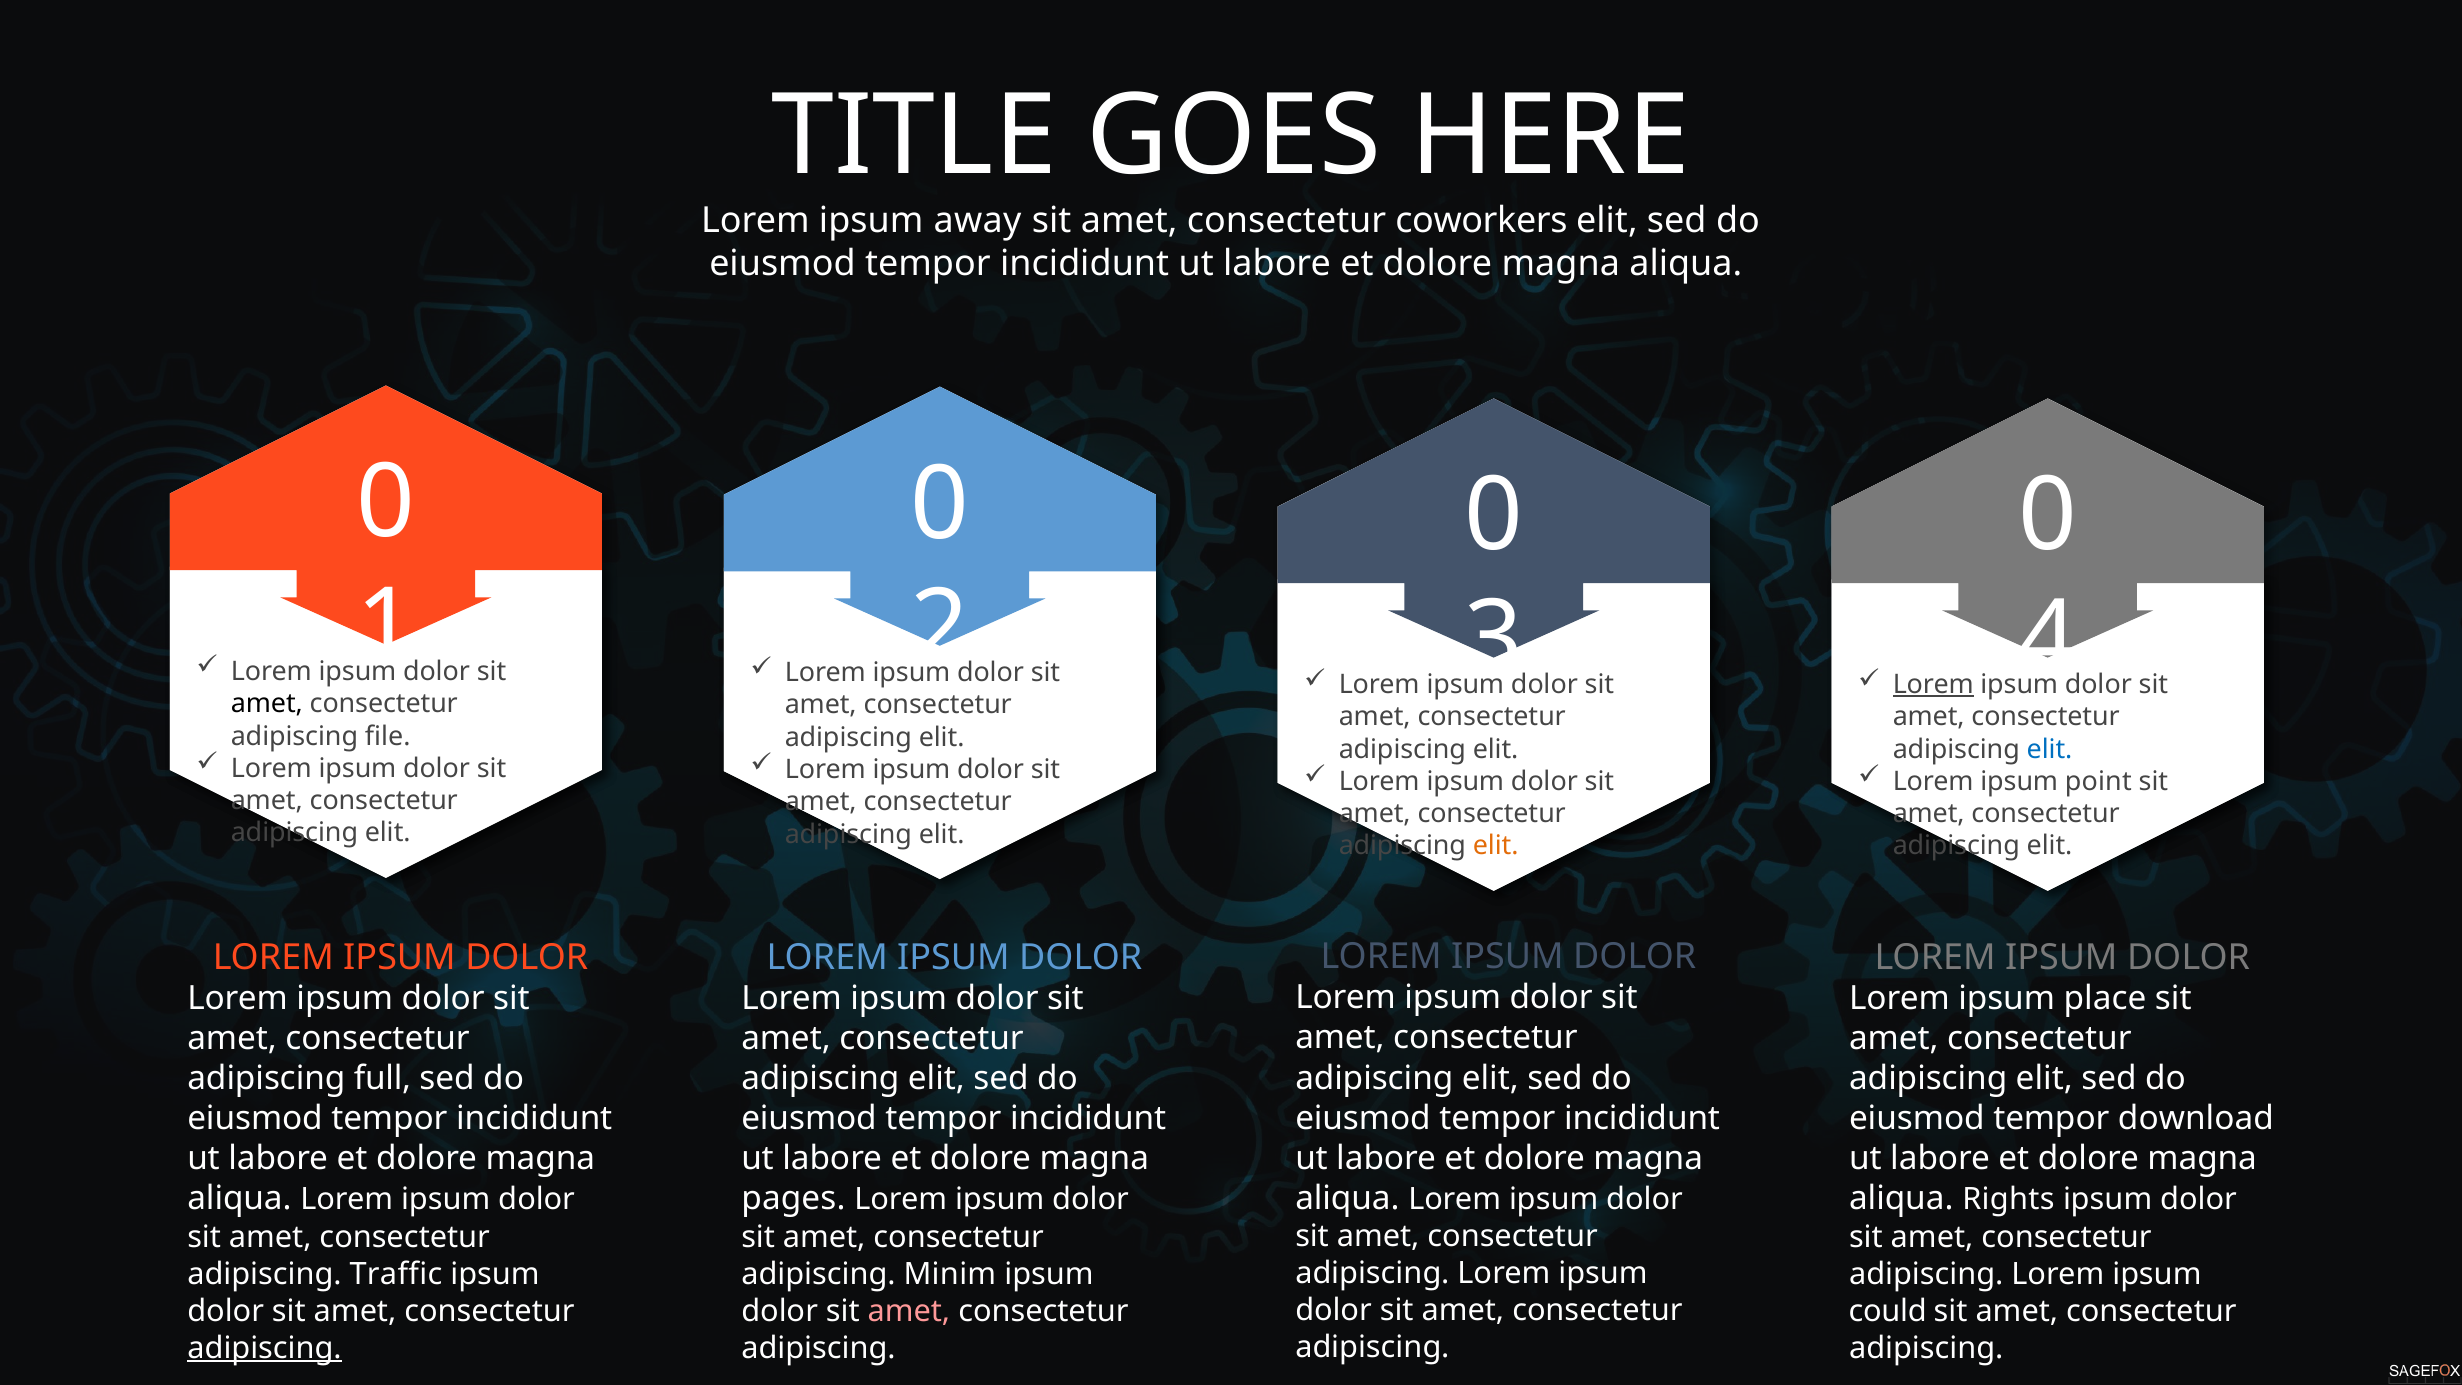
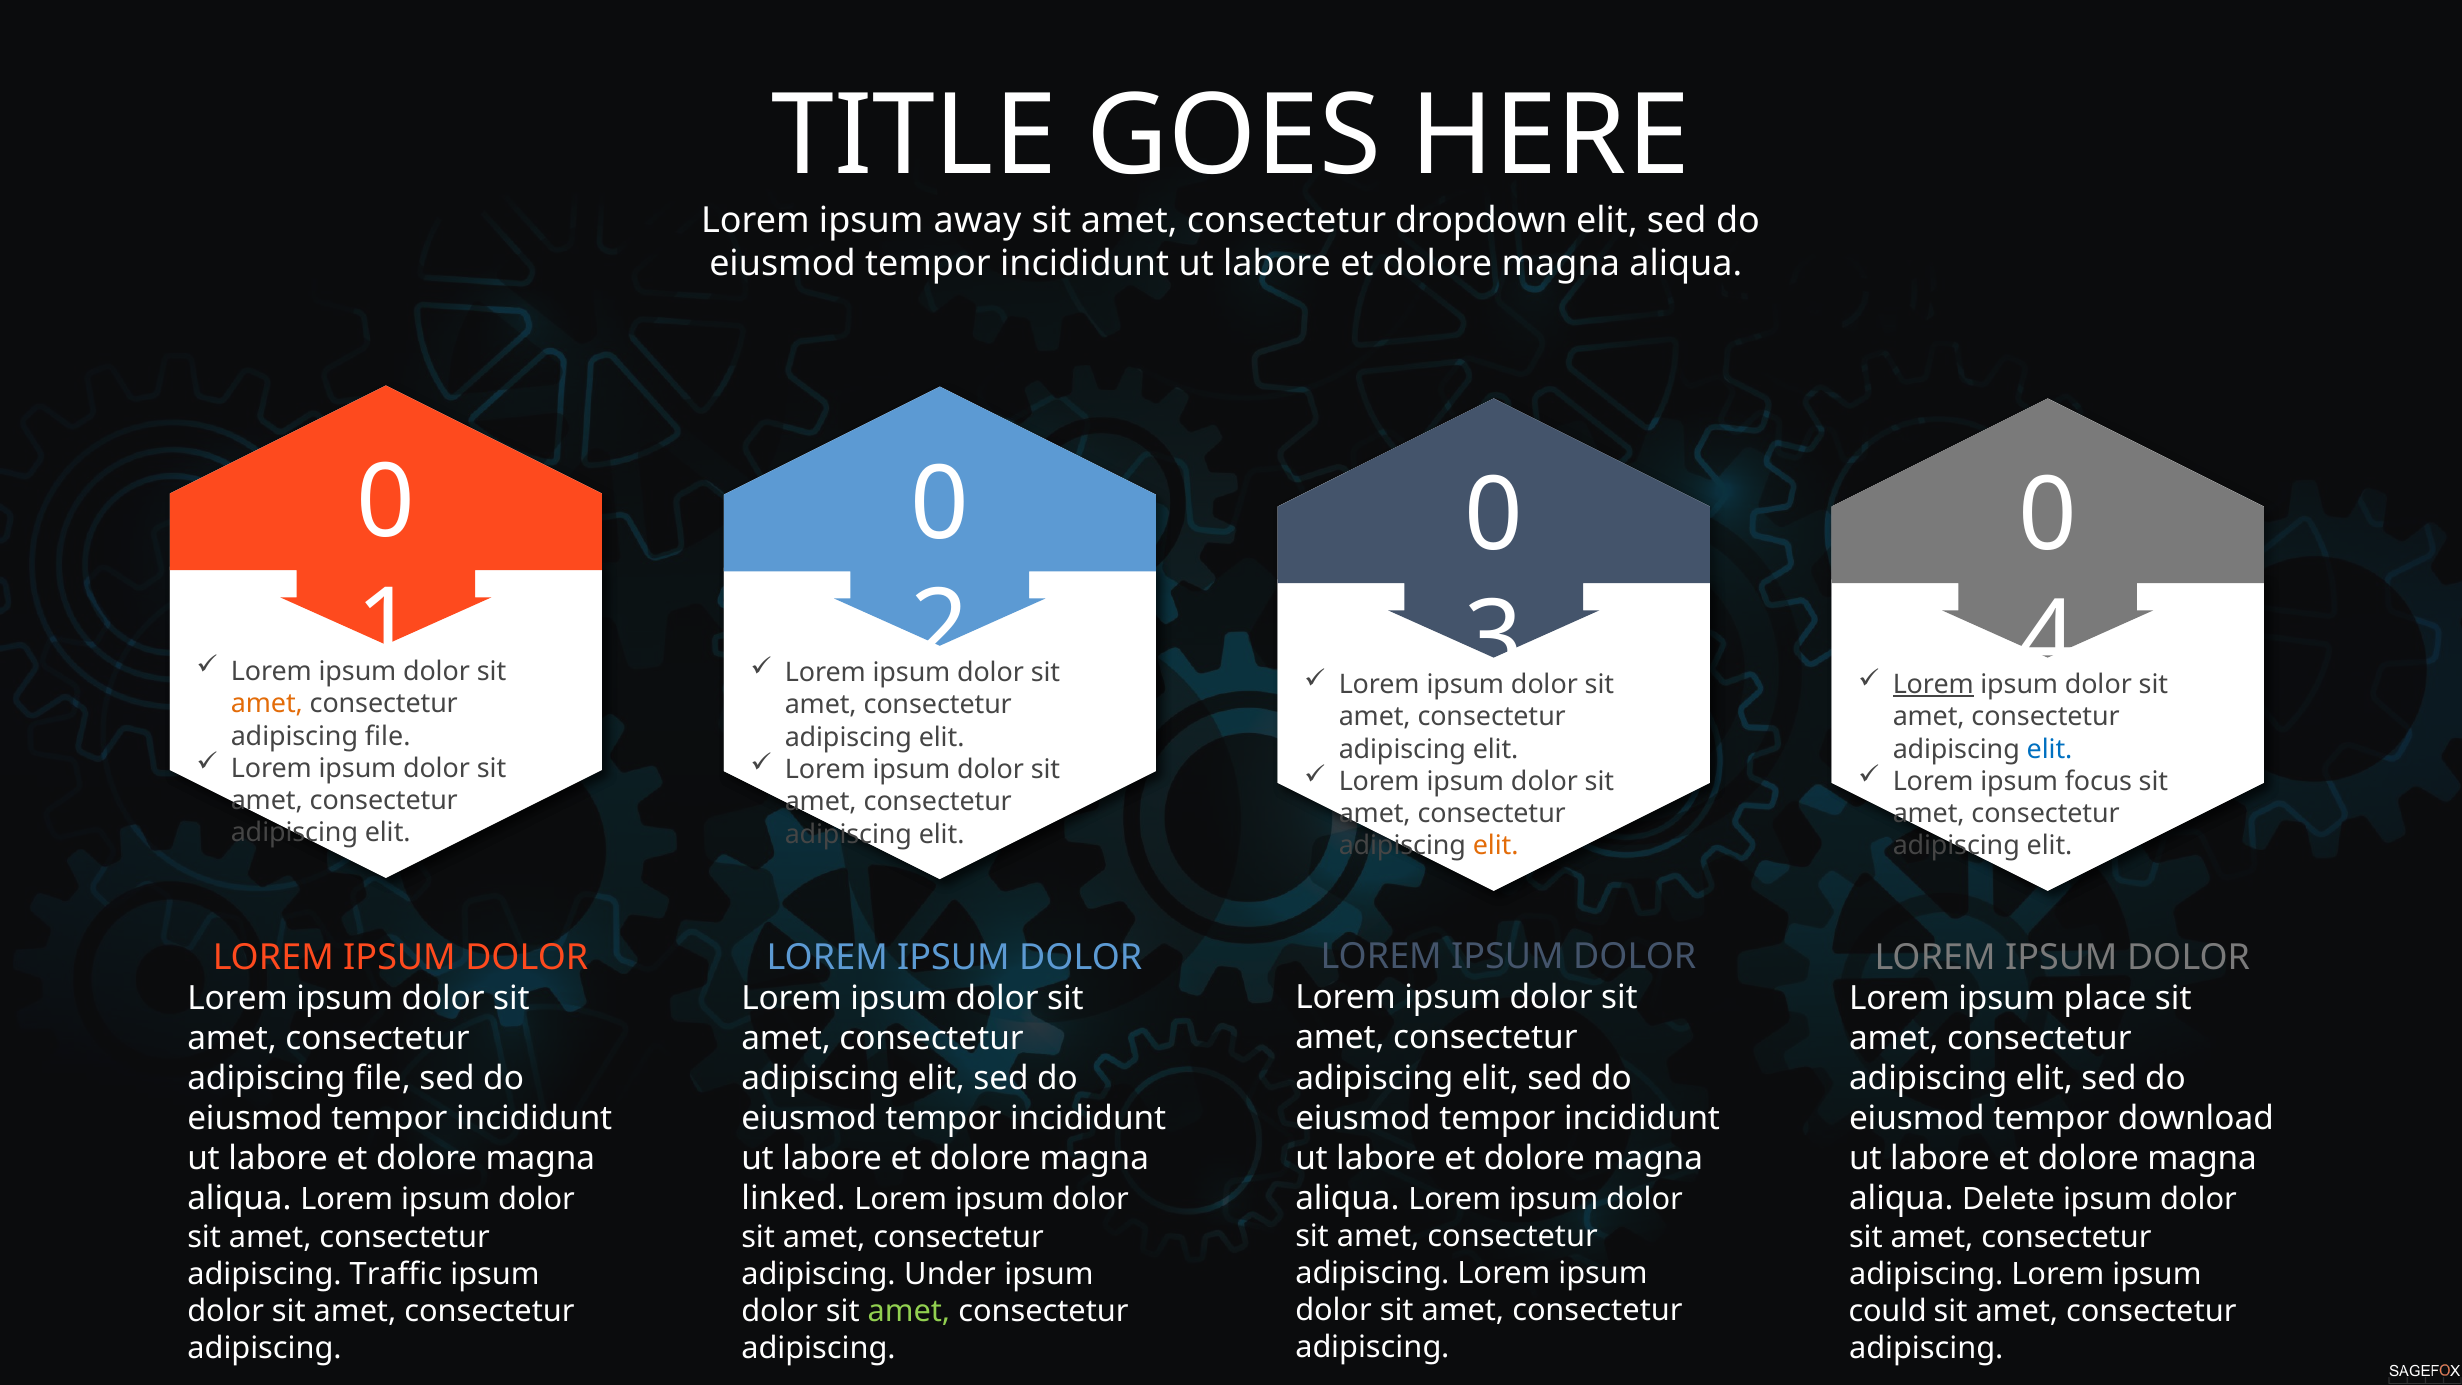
coworkers: coworkers -> dropdown (1481, 221)
amet colour: black -> orange (267, 704)
point: point -> focus (2098, 781)
full: full -> file (382, 1079)
pages: pages -> linked (793, 1199)
Rights: Rights -> Delete (2009, 1200)
Minim: Minim -> Under (950, 1274)
amet colour: pink -> light green (909, 1311)
adipiscing underline: present -> none (265, 1348)
